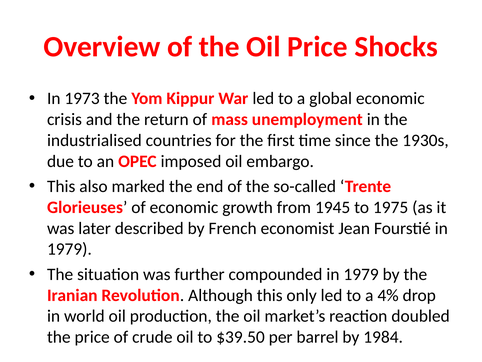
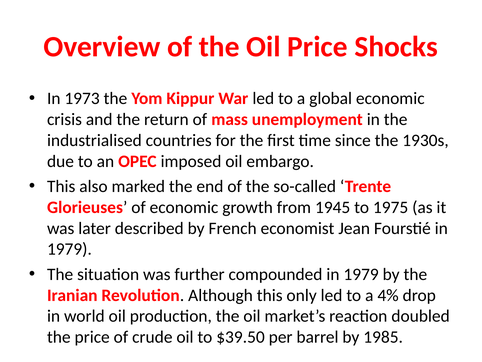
1984: 1984 -> 1985 (383, 337)
